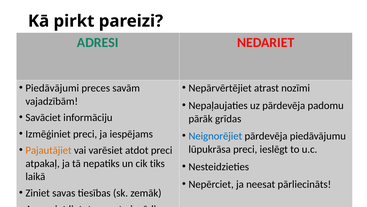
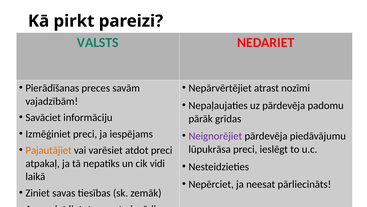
ADRESI: ADRESI -> VALSTS (98, 42)
Piedāvājumi: Piedāvājumi -> Pierādīšanas (52, 88)
Neignorējiet colour: blue -> purple (215, 136)
tiks: tiks -> vidi (157, 163)
